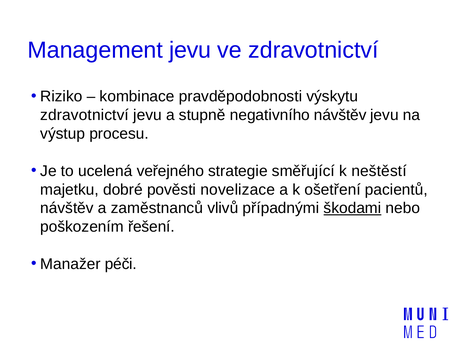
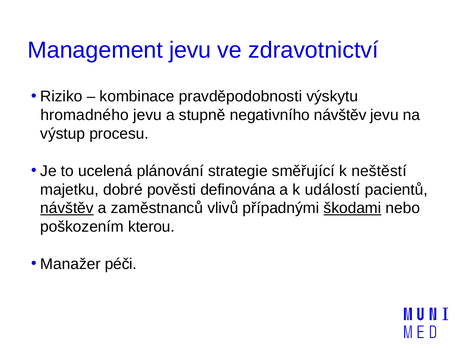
zdravotnictví: zdravotnictví -> hromadného (85, 115)
veřejného: veřejného -> plánování (170, 171)
novelizace: novelizace -> definována (238, 189)
ošetření: ošetření -> událostí (333, 189)
návštěv underline: none -> present (67, 208)
řešení: řešení -> kterou (151, 227)
